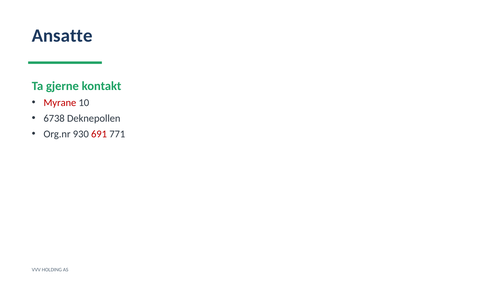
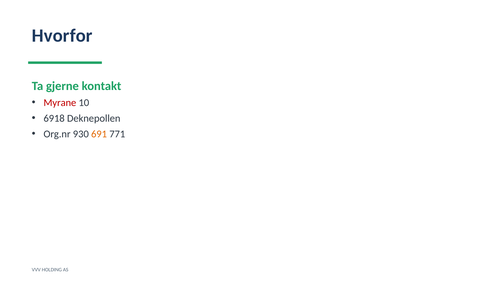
Ansatte: Ansatte -> Hvorfor (62, 36)
6738: 6738 -> 6918 (54, 118)
691 colour: red -> orange (99, 134)
